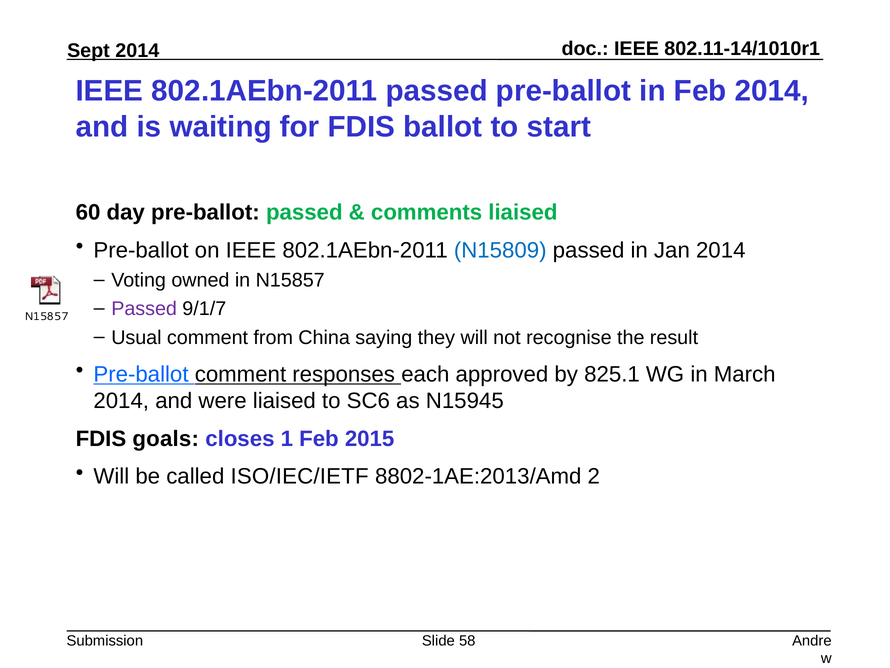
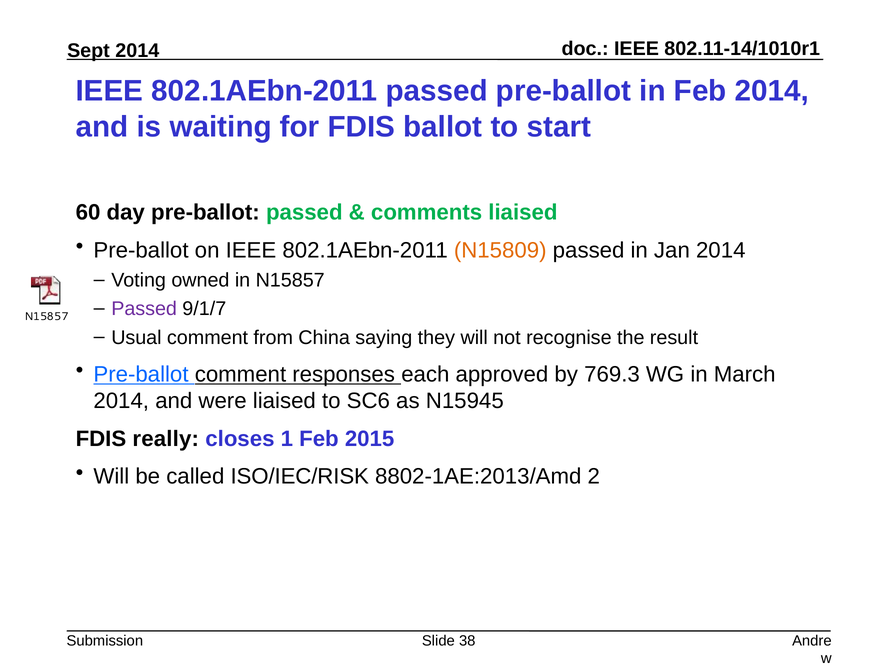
N15809 colour: blue -> orange (500, 250)
825.1: 825.1 -> 769.3 (612, 374)
goals: goals -> really (166, 438)
ISO/IEC/IETF: ISO/IEC/IETF -> ISO/IEC/RISK (300, 476)
58: 58 -> 38 (467, 640)
